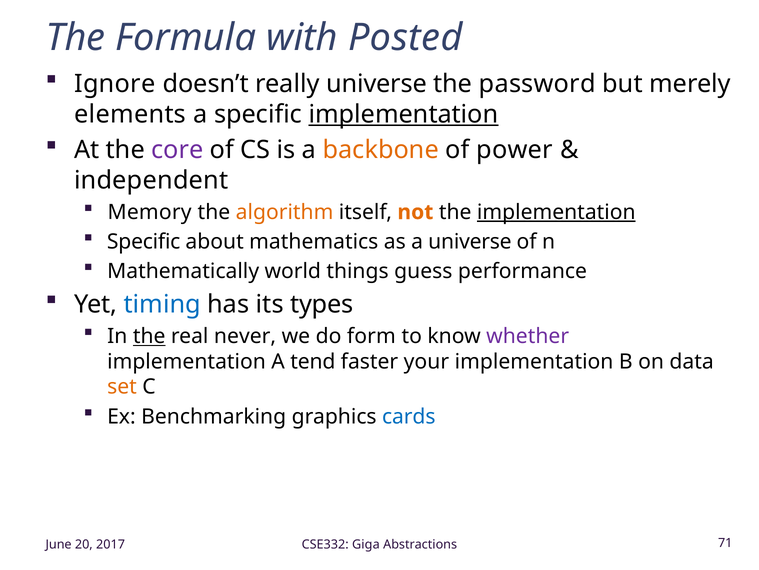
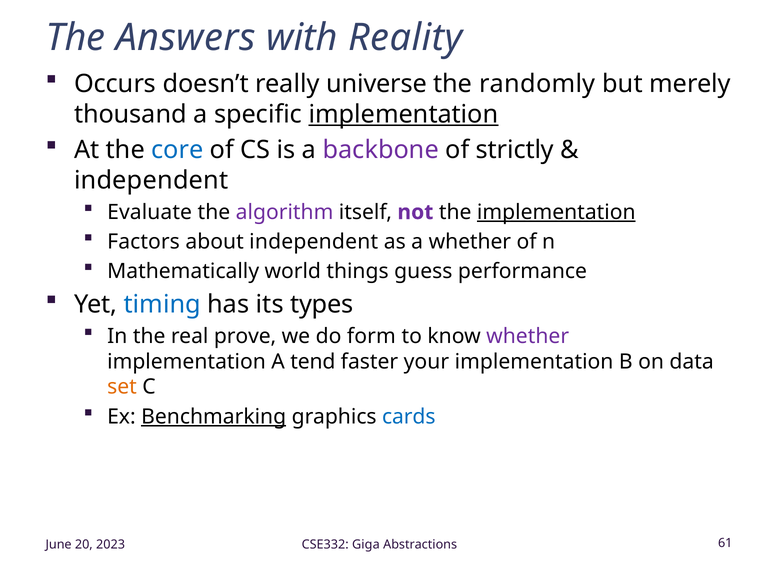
Formula: Formula -> Answers (186, 38)
Posted: Posted -> Reality (405, 38)
Ignore: Ignore -> Occurs (115, 84)
password: password -> randomly (537, 84)
elements: elements -> thousand (130, 114)
core colour: purple -> blue (177, 150)
backbone colour: orange -> purple (381, 150)
power: power -> strictly (515, 150)
Memory: Memory -> Evaluate (150, 212)
algorithm colour: orange -> purple (285, 212)
not colour: orange -> purple (415, 212)
Specific: Specific -> Factors (144, 241)
about mathematics: mathematics -> independent (314, 241)
a universe: universe -> whether (470, 241)
the underline: present -> none (149, 336)
never: never -> prove (245, 336)
Benchmarking underline: none -> present (214, 416)
2017: 2017 -> 2023 (111, 544)
71: 71 -> 61 (725, 543)
